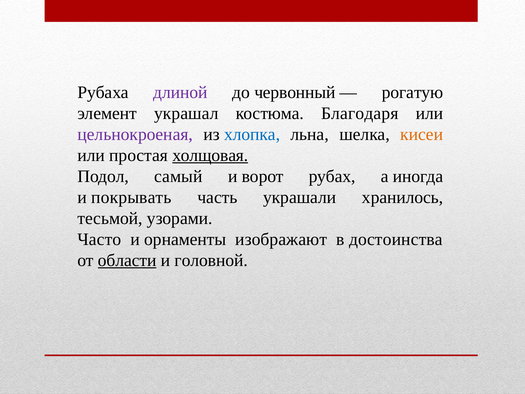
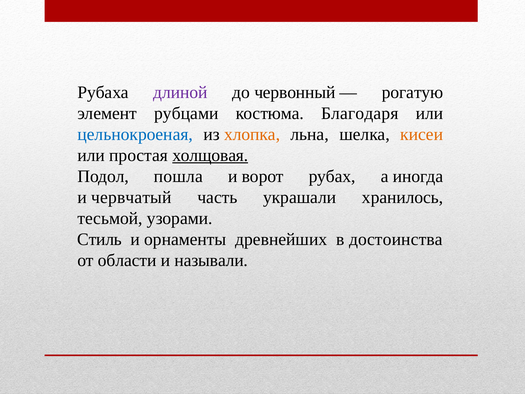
украшал: украшал -> рубцами (186, 113)
цельнокроеная colour: purple -> blue (135, 134)
хлопка colour: blue -> orange (252, 134)
самый: самый -> пошла (178, 176)
покрывать: покрывать -> червчатый (131, 197)
Часто: Часто -> Стиль (100, 239)
изображают: изображают -> древнейших (281, 239)
области underline: present -> none (127, 260)
головной: головной -> называли (211, 260)
